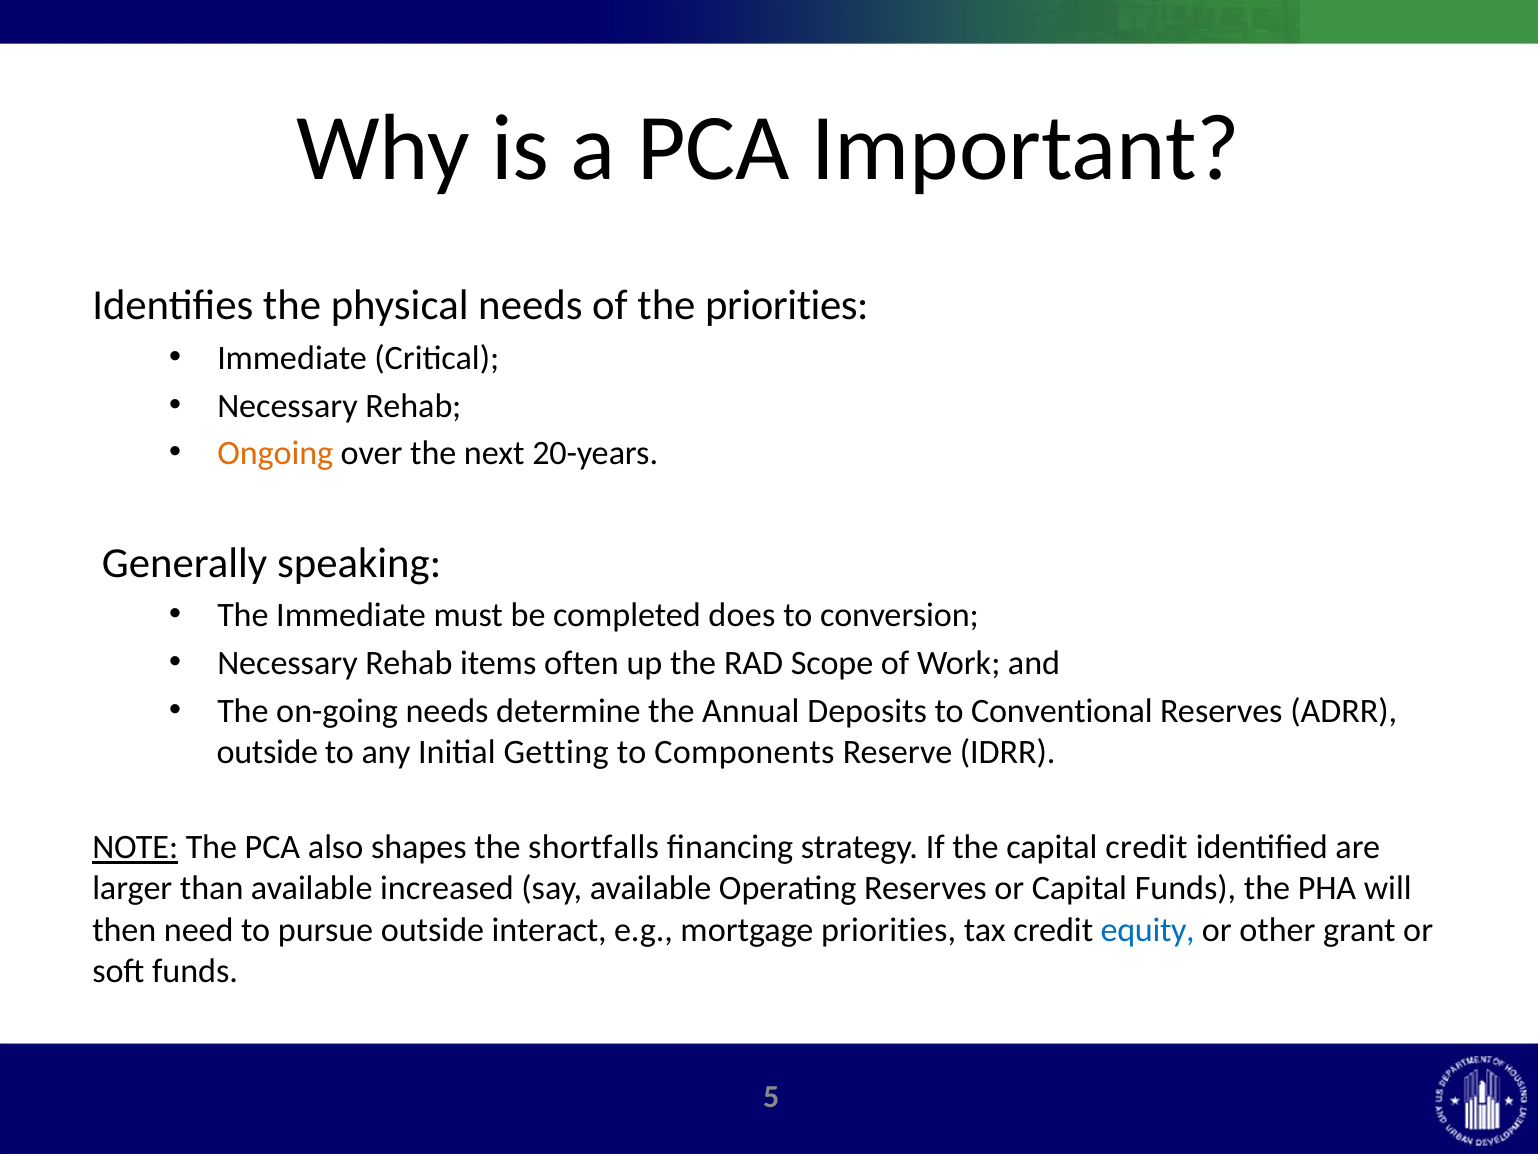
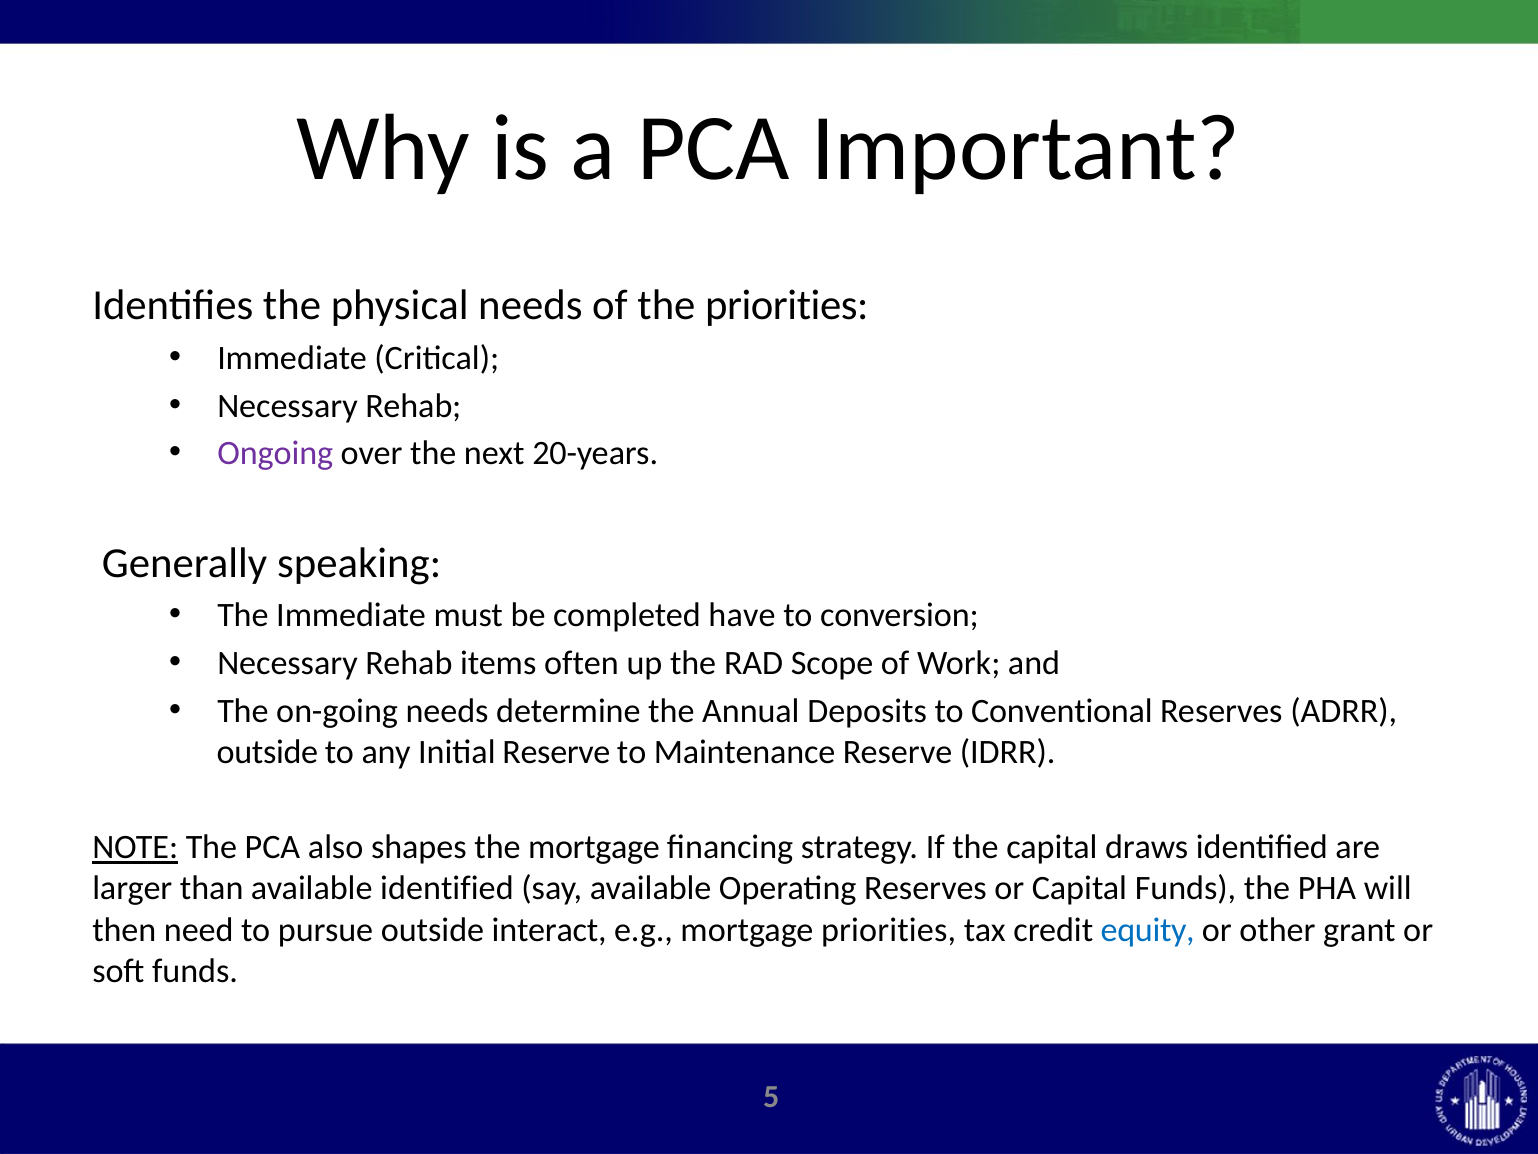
Ongoing colour: orange -> purple (275, 454)
does: does -> have (742, 615)
Initial Getting: Getting -> Reserve (556, 752)
Components: Components -> Maintenance (745, 752)
the shortfalls: shortfalls -> mortgage (594, 847)
capital credit: credit -> draws (1147, 847)
available increased: increased -> identified (447, 888)
